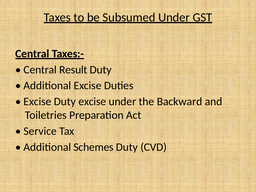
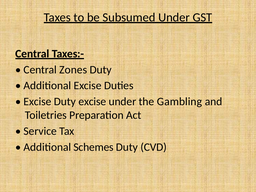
Result: Result -> Zones (73, 70)
Backward: Backward -> Gambling (179, 102)
